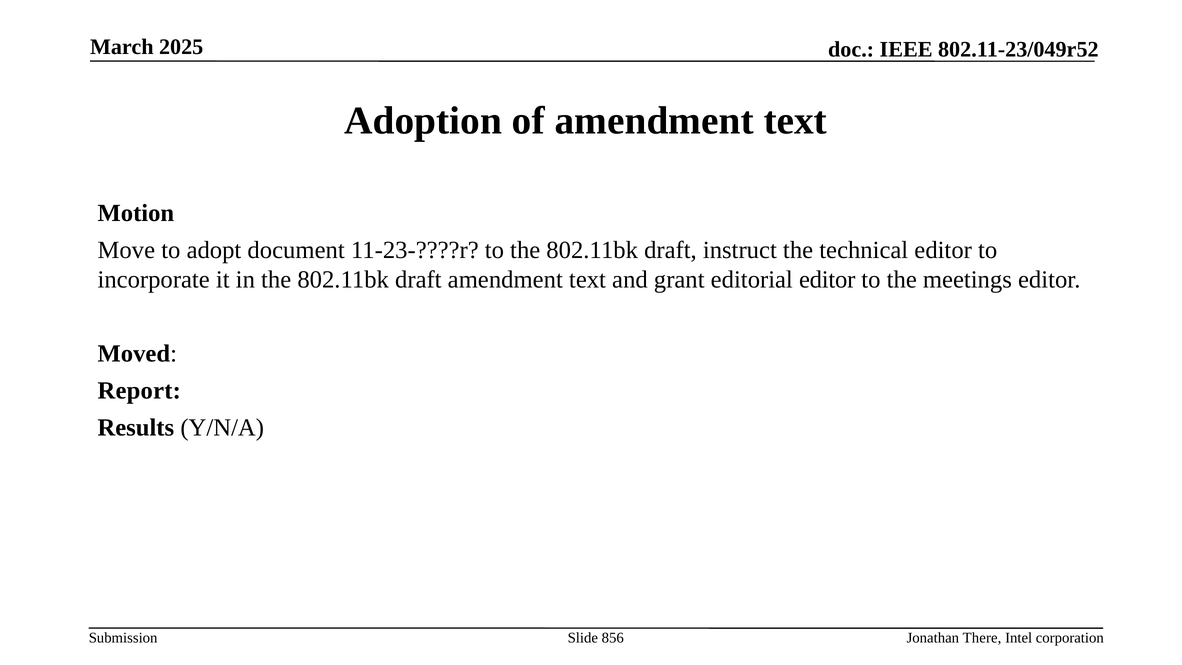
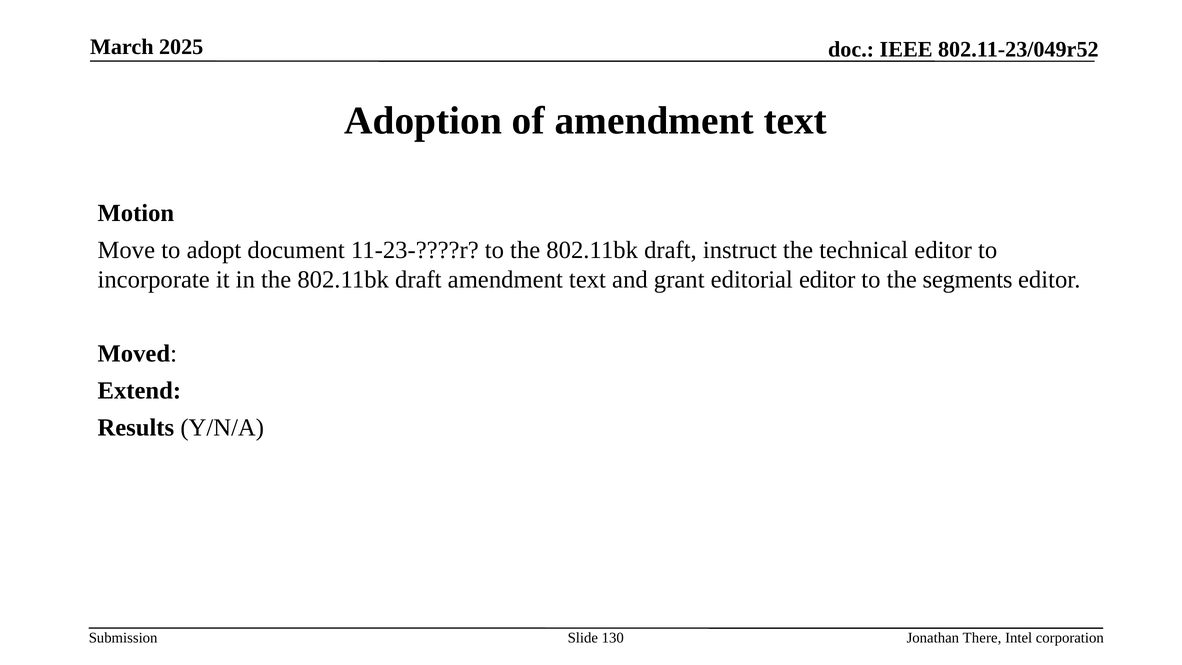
meetings: meetings -> segments (968, 280)
Report: Report -> Extend (139, 390)
856: 856 -> 130 (613, 638)
